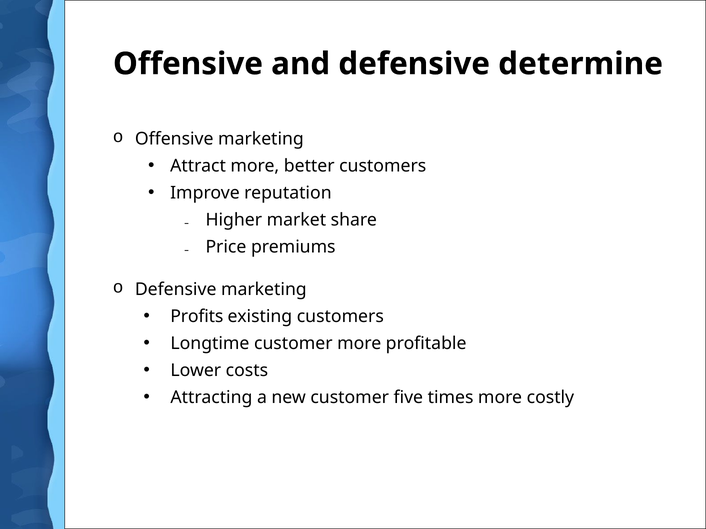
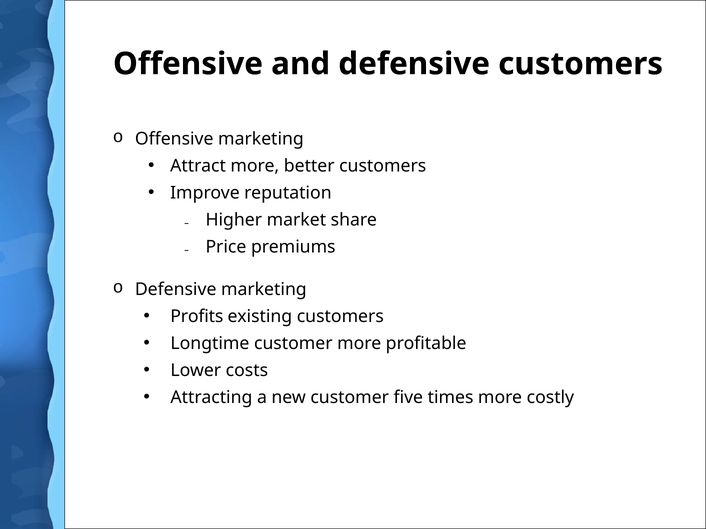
defensive determine: determine -> customers (581, 64)
